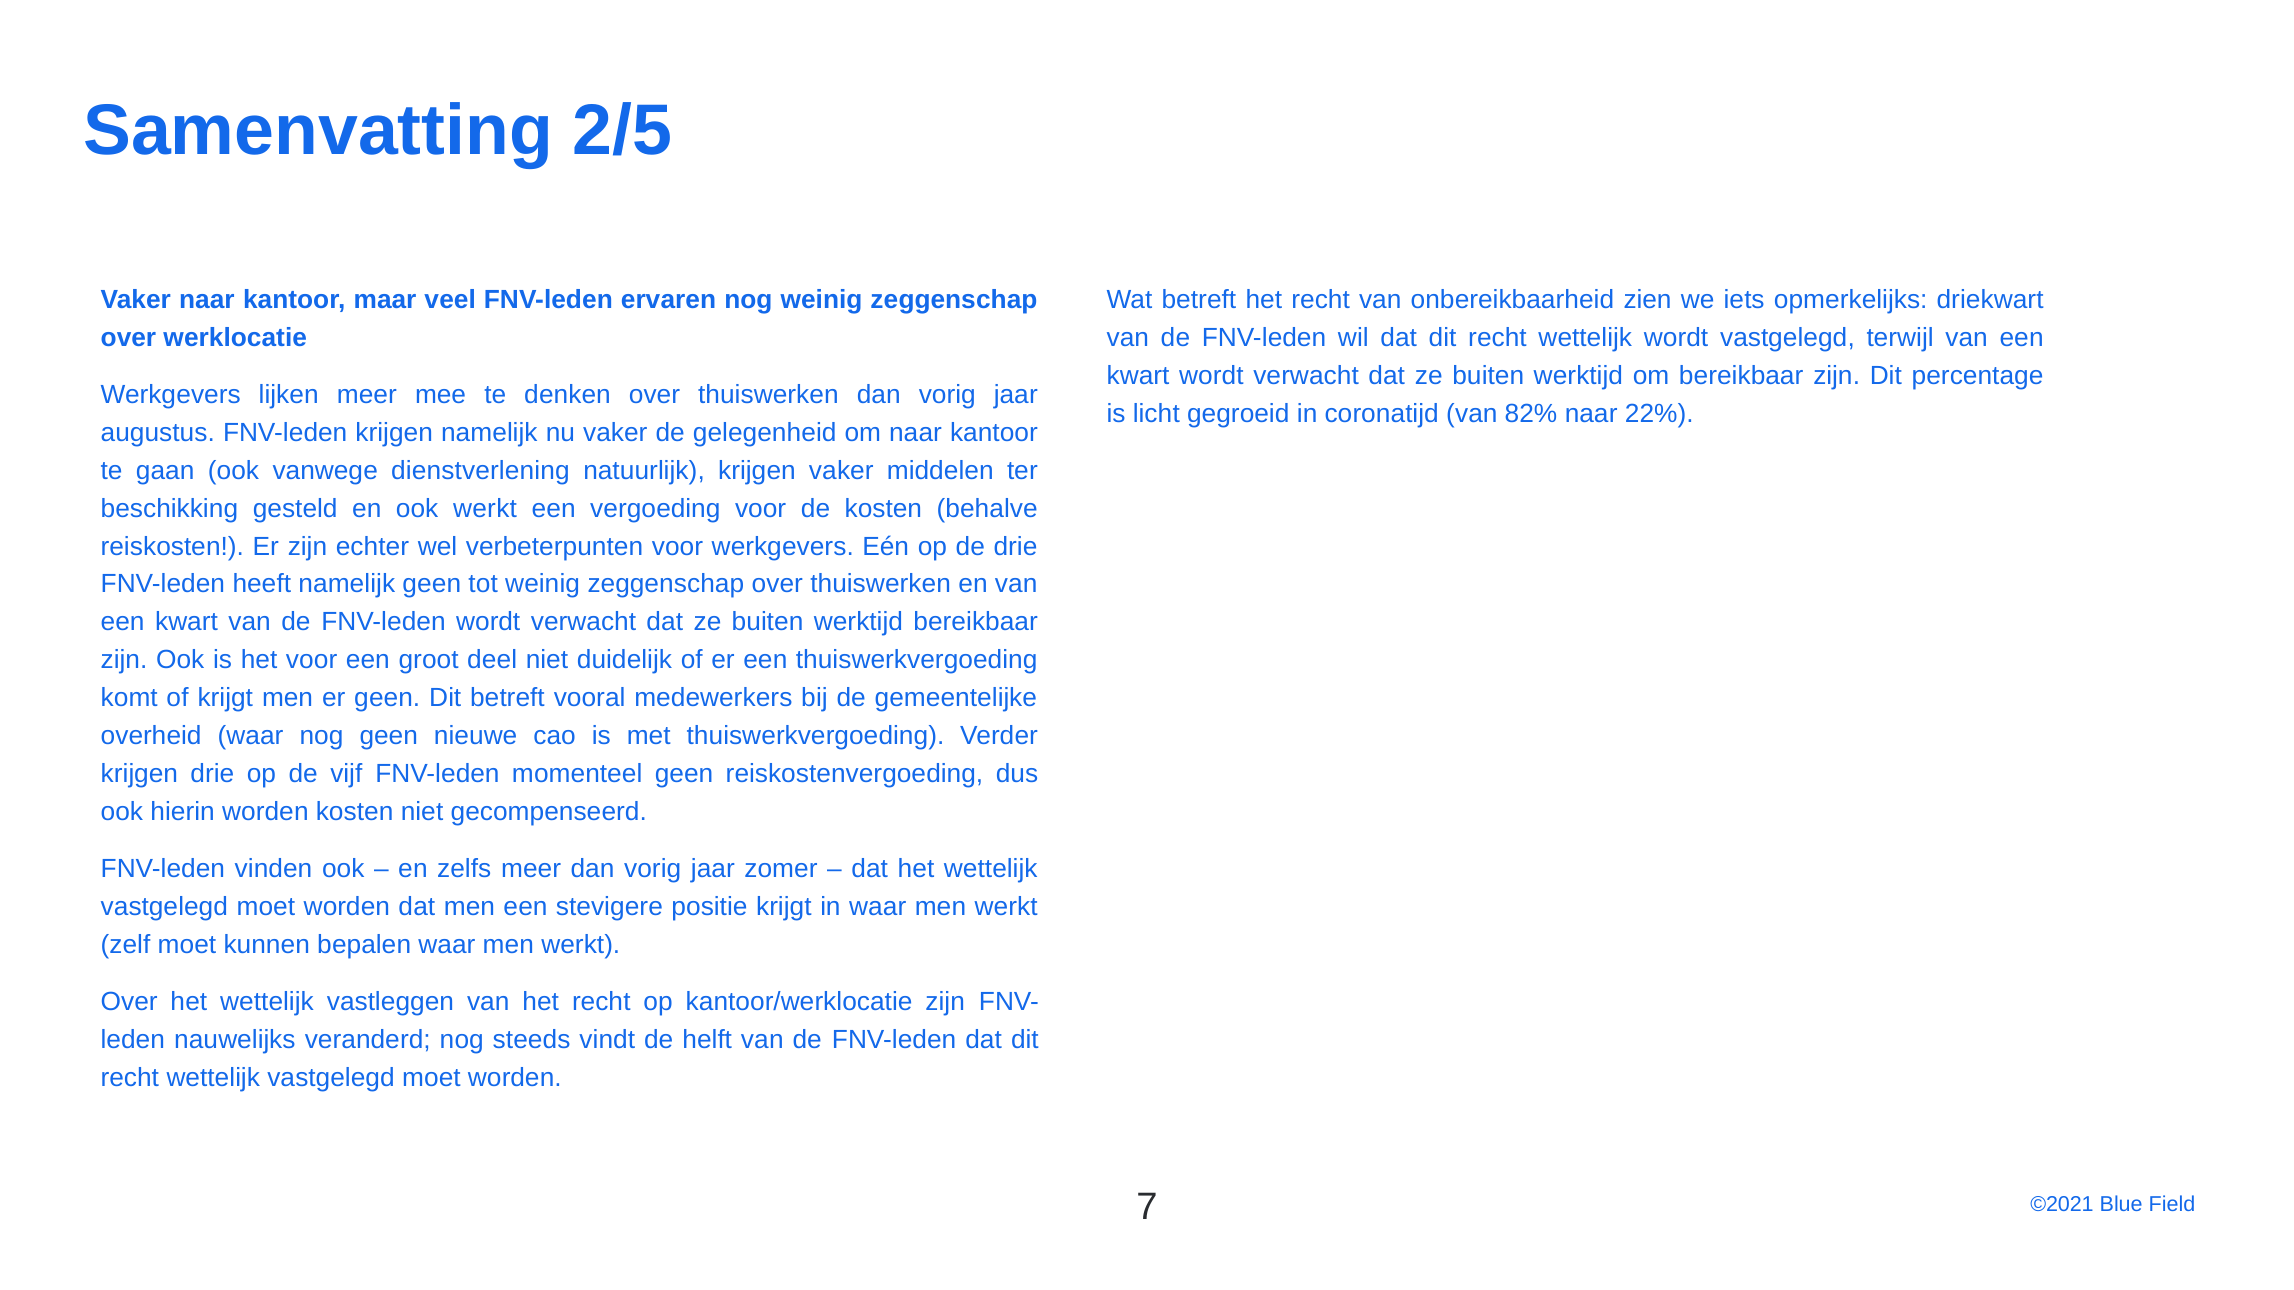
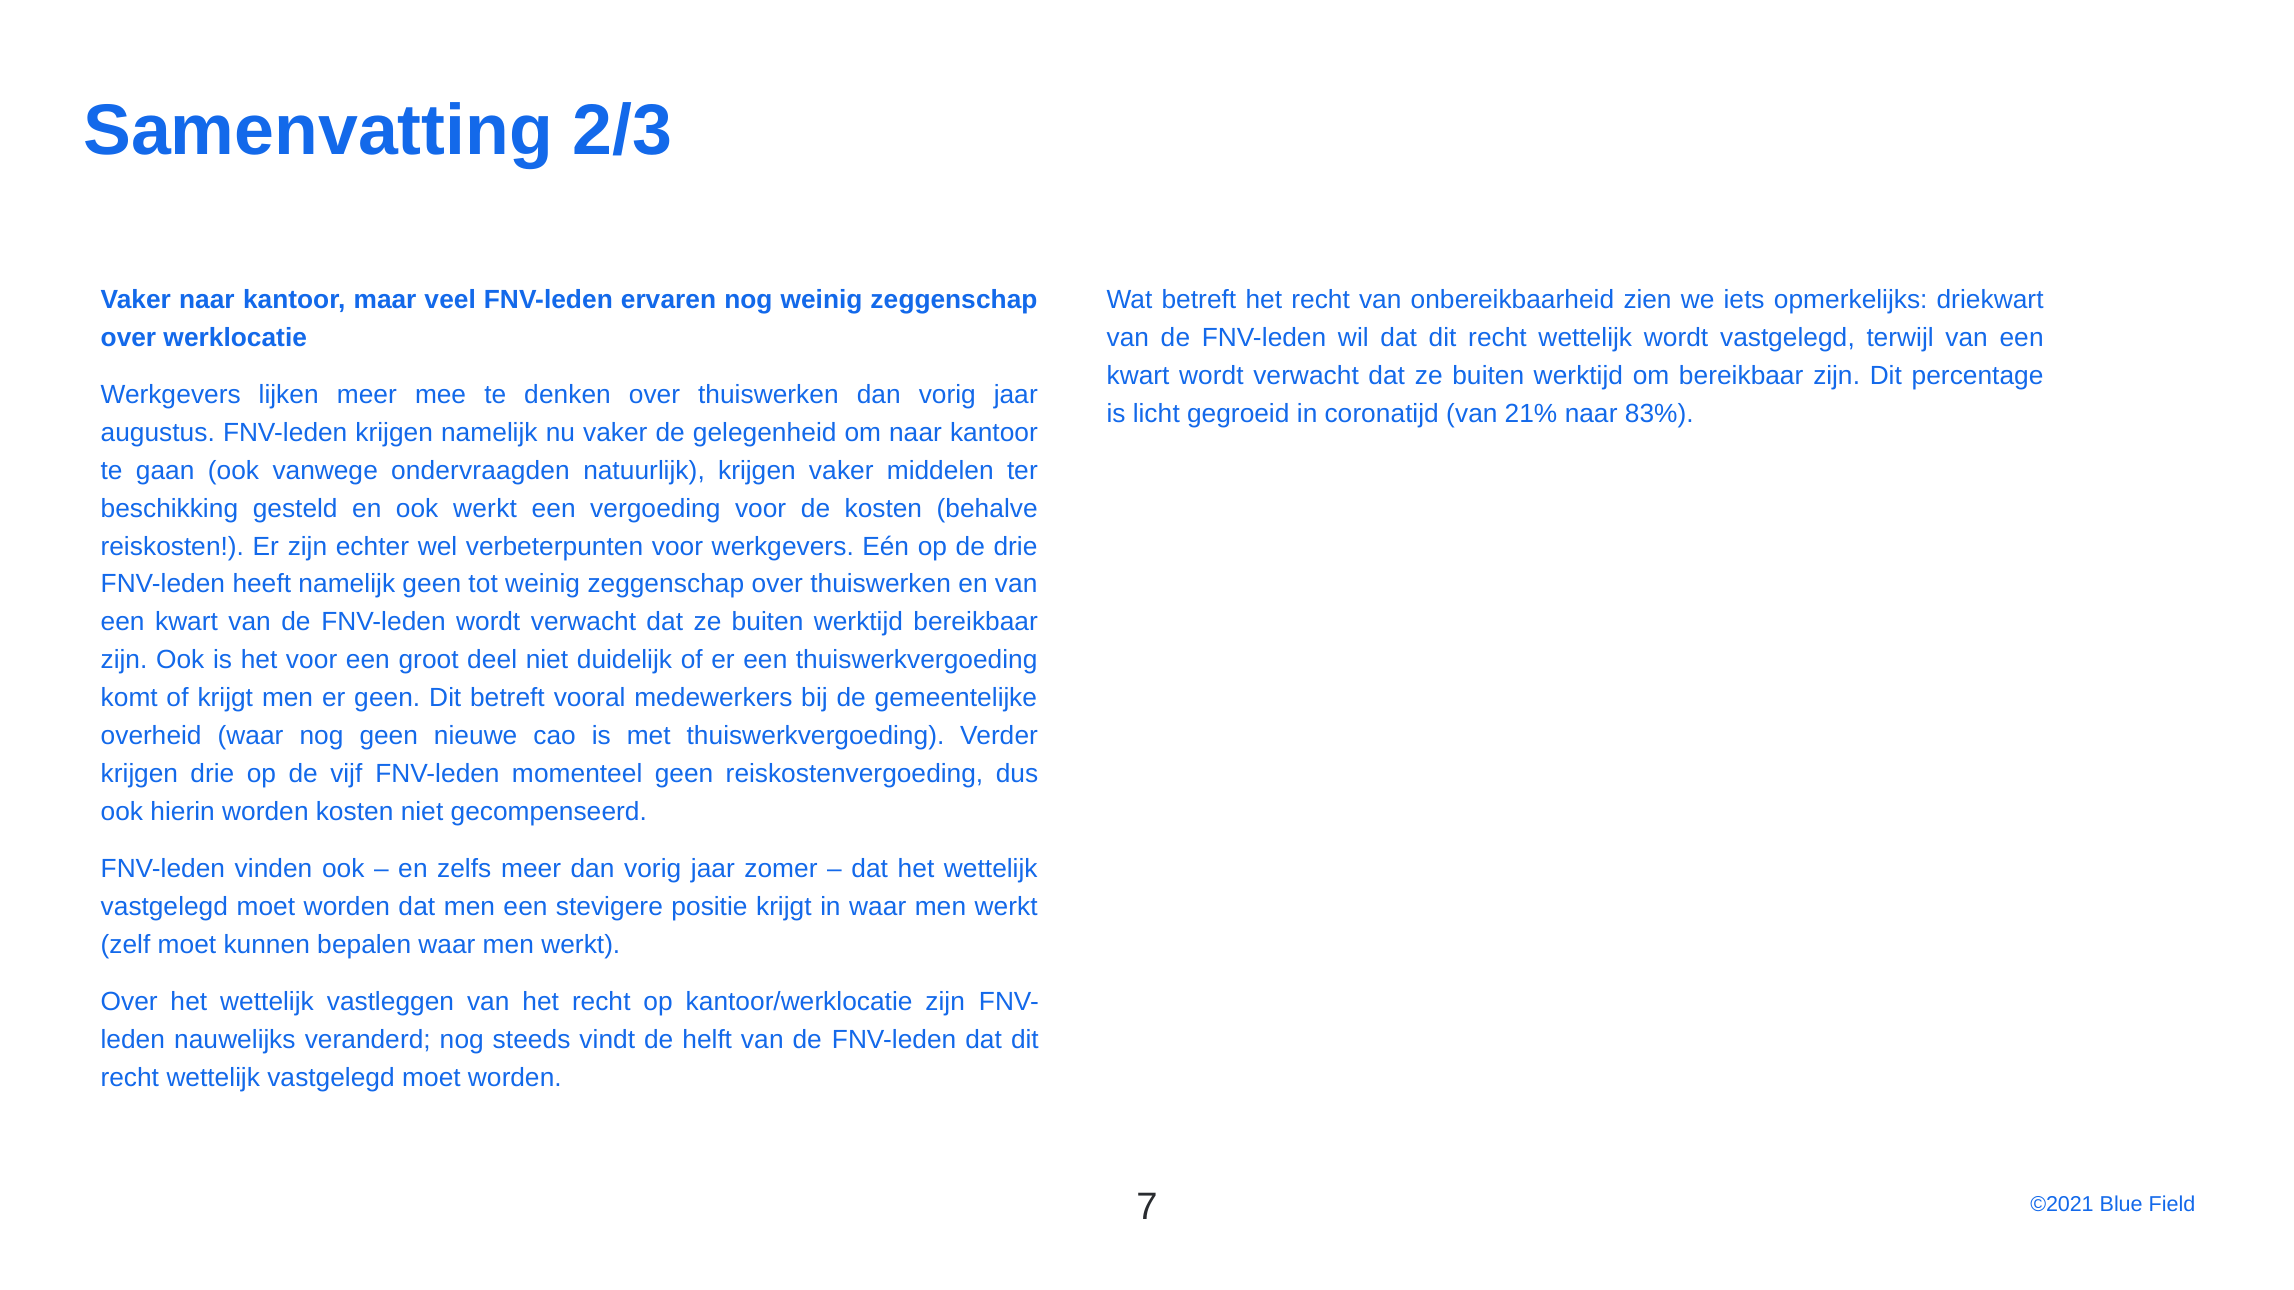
2/5: 2/5 -> 2/3 (623, 131)
82%: 82% -> 21% (1531, 414)
22%: 22% -> 83% (1659, 414)
dienstverlening: dienstverlening -> ondervraagden (480, 471)
